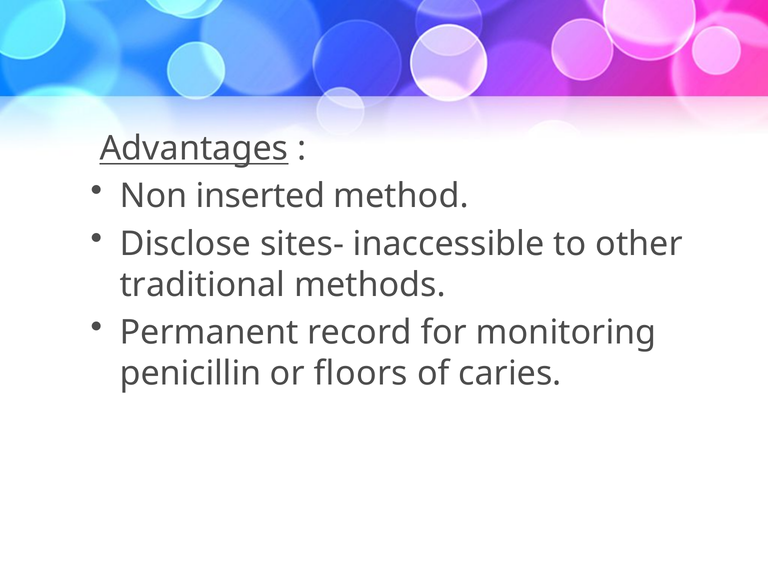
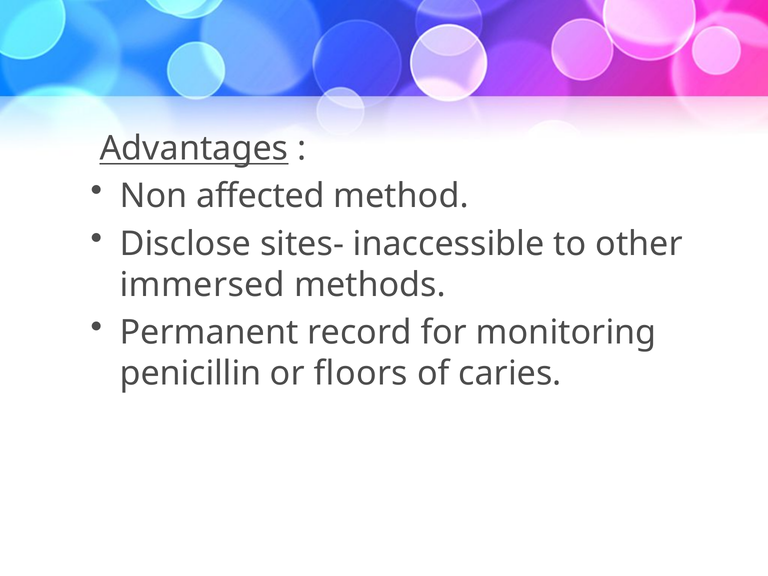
inserted: inserted -> affected (260, 196)
traditional: traditional -> immersed (202, 285)
